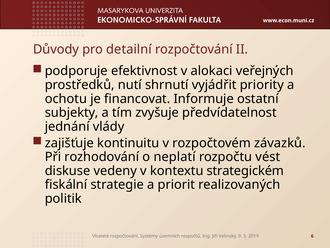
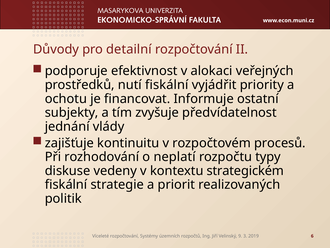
nutí shrnutí: shrnutí -> fiskální (167, 85)
závazků: závazků -> procesů (280, 143)
vést: vést -> typy (268, 157)
